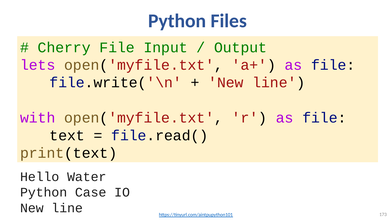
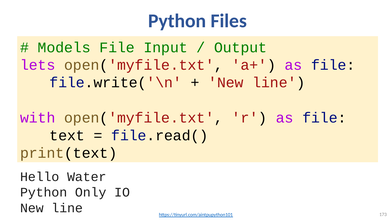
Cherry: Cherry -> Models (64, 48)
Case: Case -> Only (91, 193)
